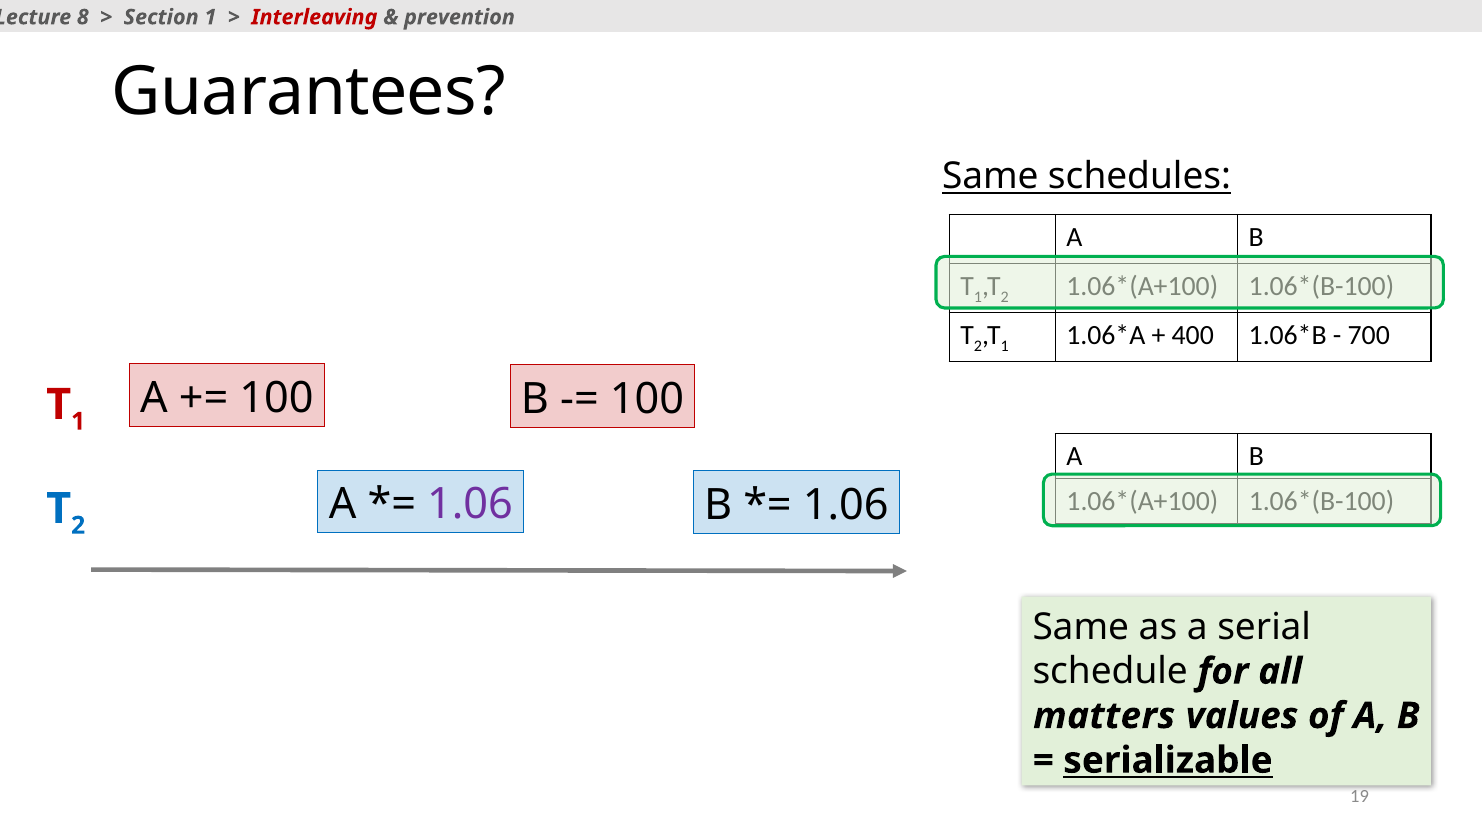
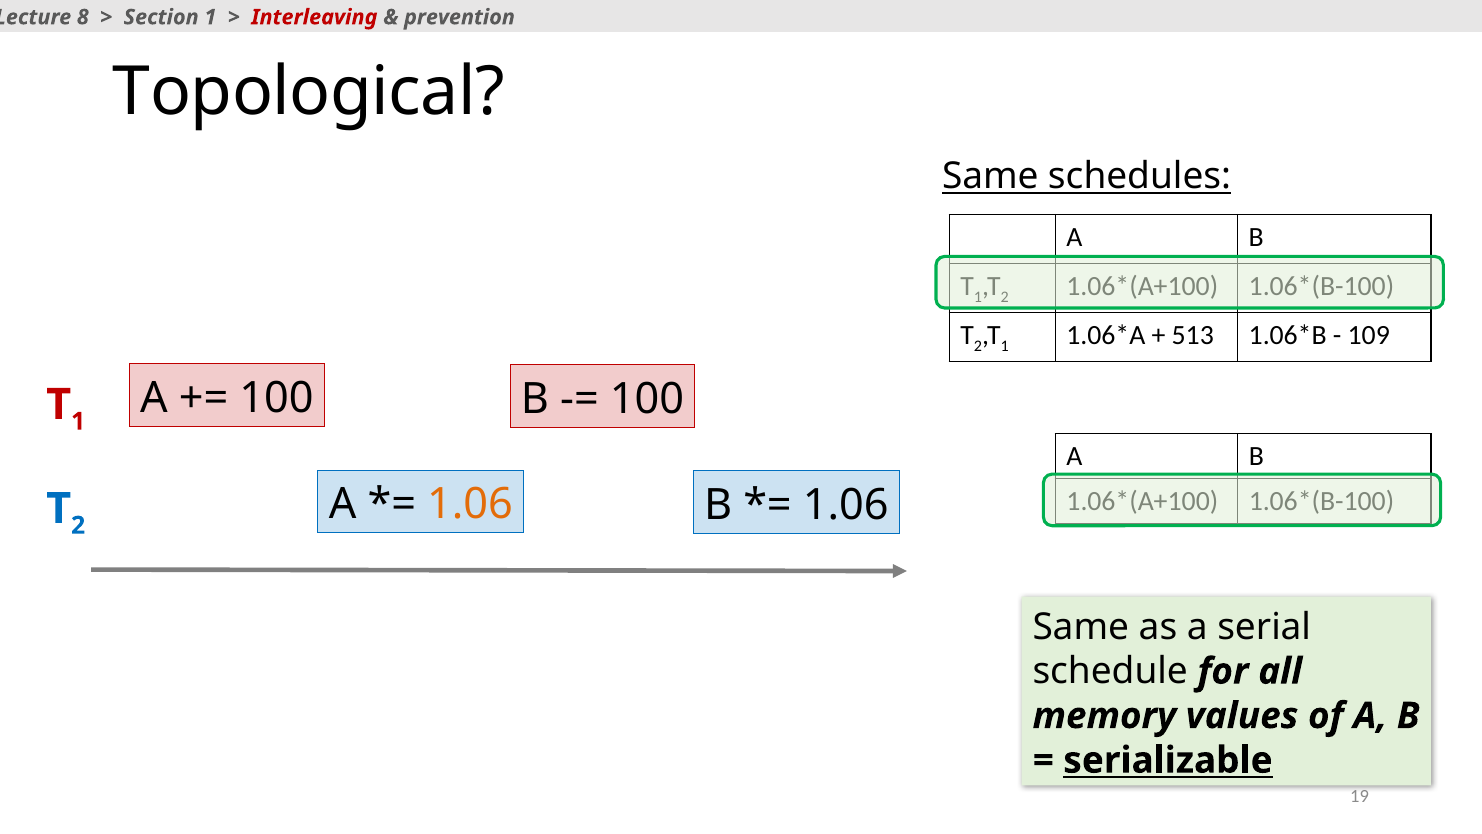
Guarantees: Guarantees -> Topological (309, 93)
400: 400 -> 513 (1193, 335)
700: 700 -> 109 (1369, 335)
1.06 colour: purple -> orange (470, 504)
matters: matters -> memory (1104, 716)
